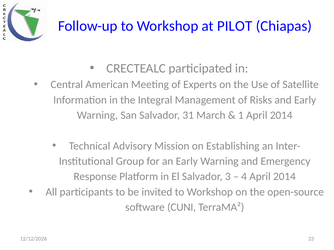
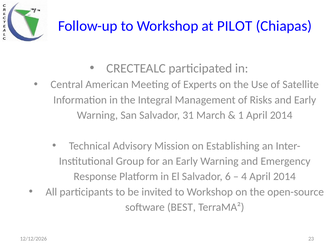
3: 3 -> 6 (228, 177)
CUNI: CUNI -> BEST (181, 208)
